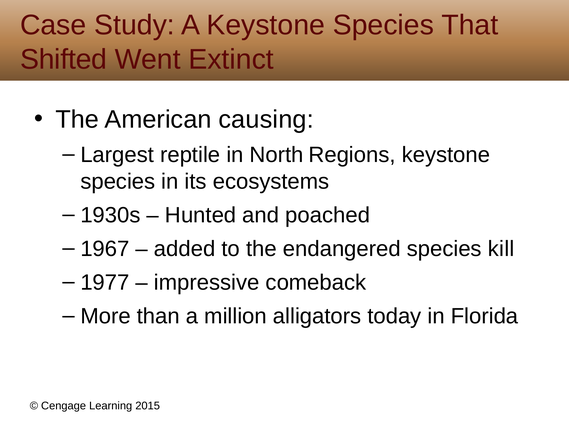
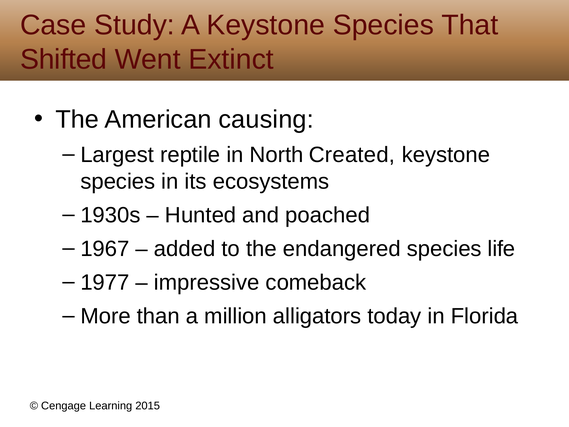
Regions: Regions -> Created (352, 155)
kill: kill -> life (501, 249)
